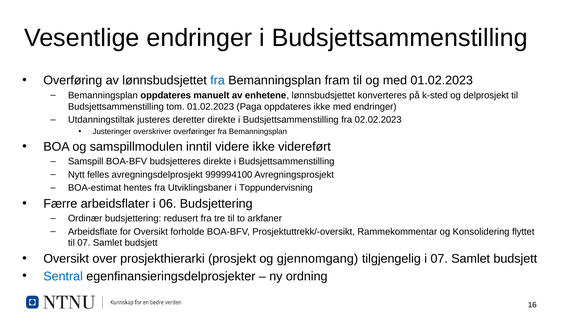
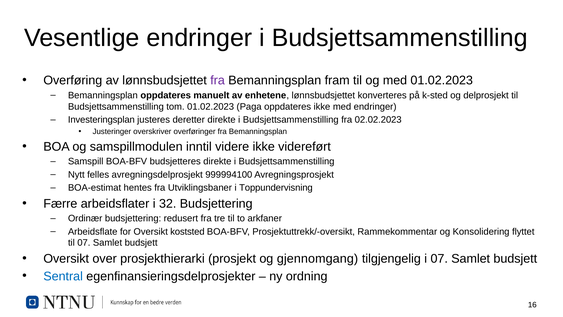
fra colour: blue -> purple (218, 80)
Utdanningstiltak: Utdanningstiltak -> Investeringsplan (101, 120)
06: 06 -> 32 (168, 203)
forholde: forholde -> koststed (187, 231)
